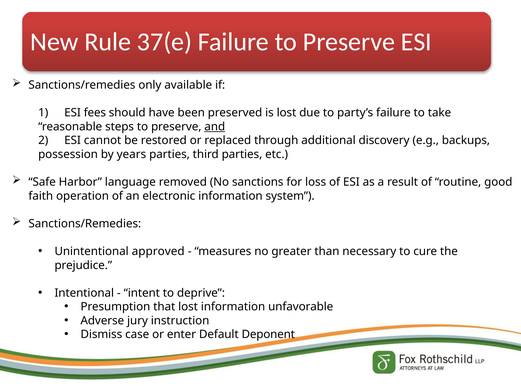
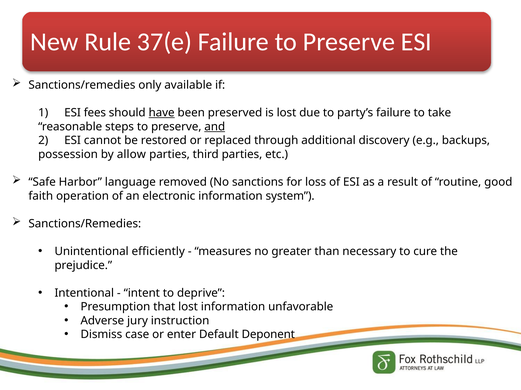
have underline: none -> present (162, 113)
years: years -> allow (131, 155)
approved: approved -> efficiently (158, 252)
